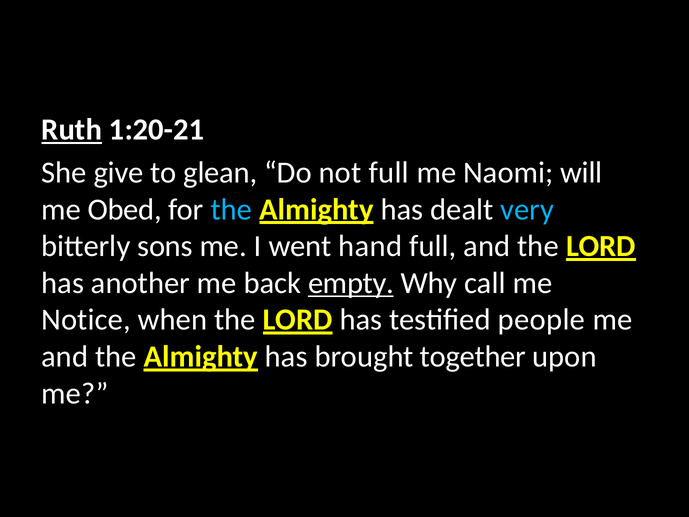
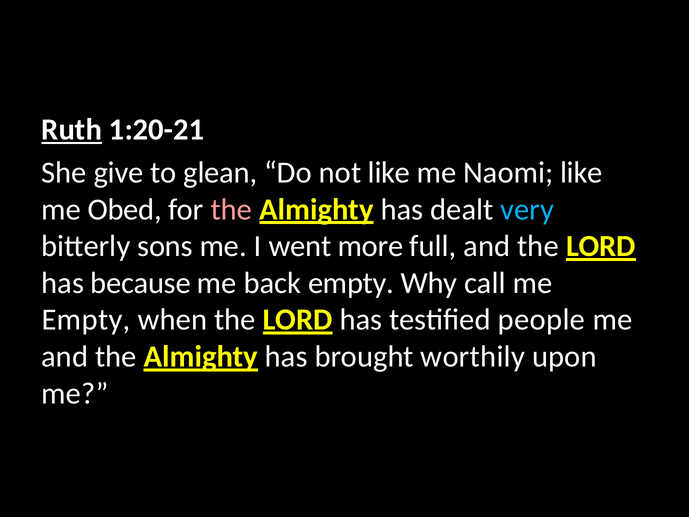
not full: full -> like (389, 173)
Naomi will: will -> like (581, 173)
the colour: light blue -> pink (231, 209)
hand: hand -> more (371, 246)
another: another -> because (141, 283)
empty underline: present -> none (351, 283)
Notice: Notice -> Empty (86, 320)
together: together -> worthily (473, 356)
